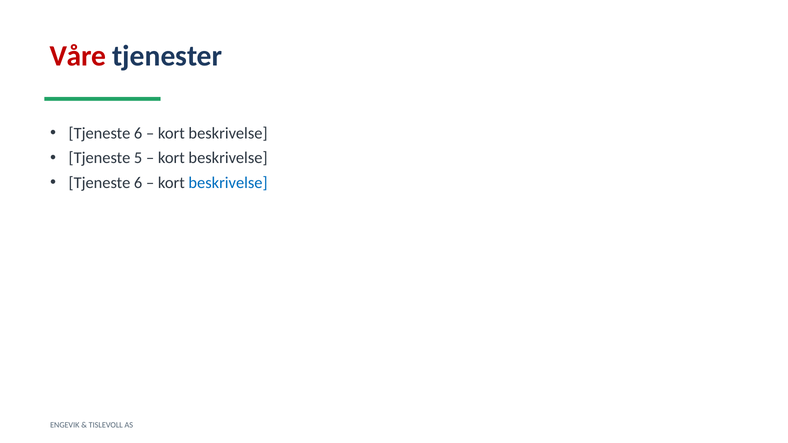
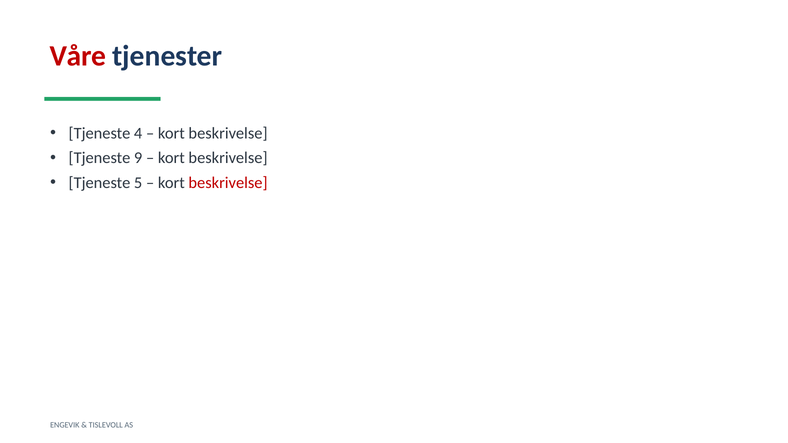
6: 6 -> 4 (138, 133)
5: 5 -> 9 (138, 158)
6: 6 -> 5 (138, 183)
beskrivelse colour: blue -> red (228, 183)
